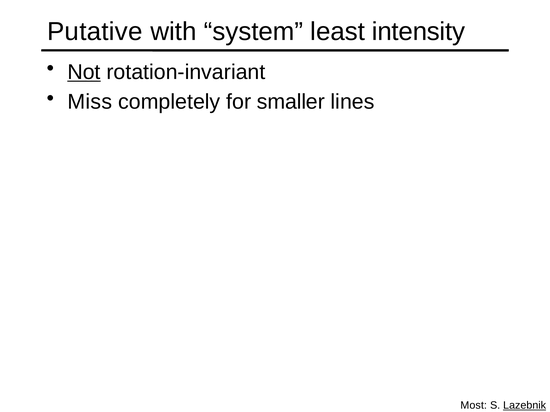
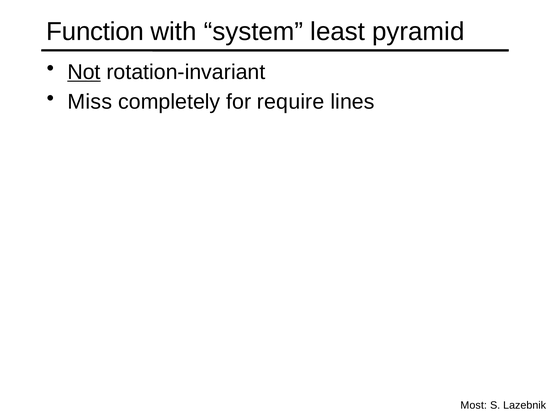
Putative: Putative -> Function (95, 32)
intensity: intensity -> pyramid (418, 32)
smaller: smaller -> require (291, 102)
Lazebnik underline: present -> none (525, 406)
